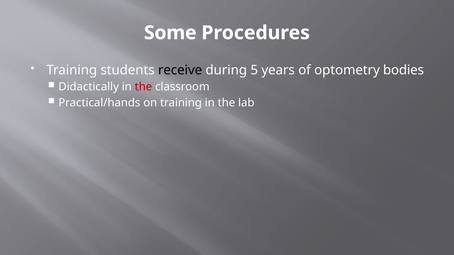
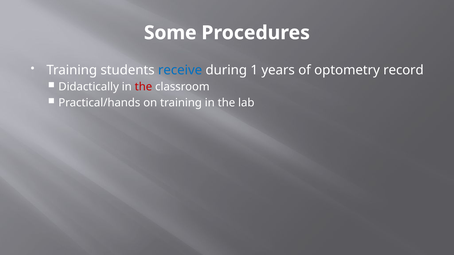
receive colour: black -> blue (180, 70)
5: 5 -> 1 (254, 70)
bodies: bodies -> record (403, 70)
